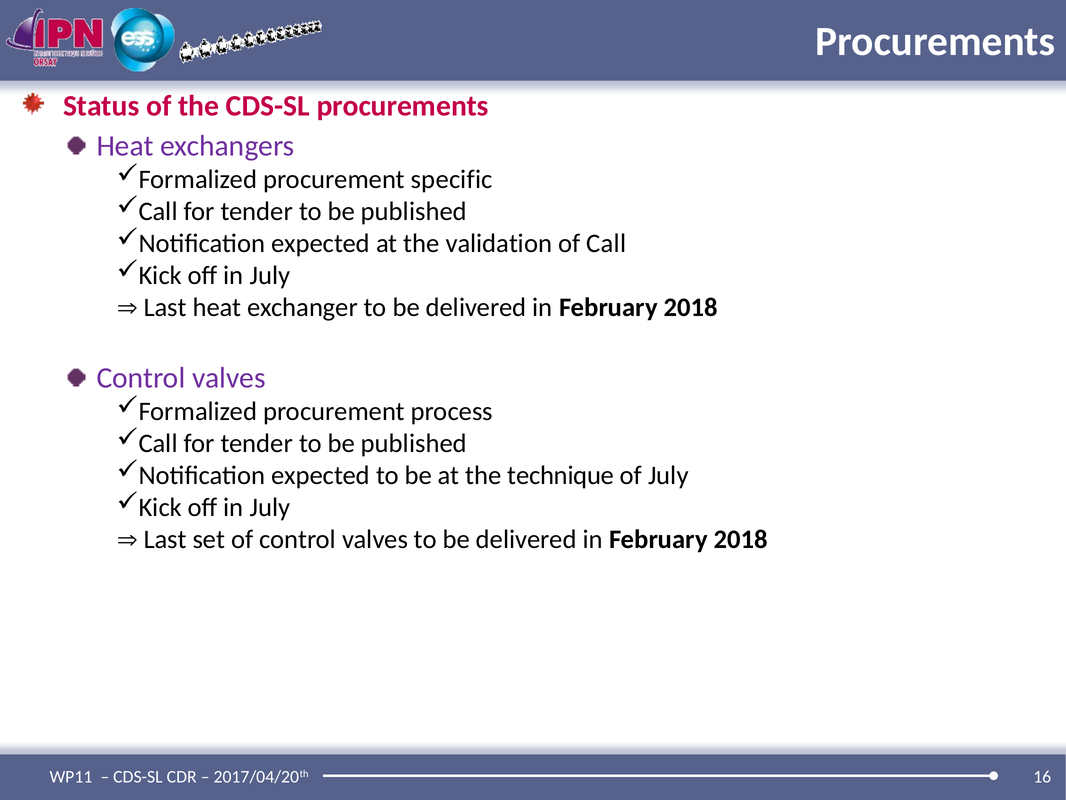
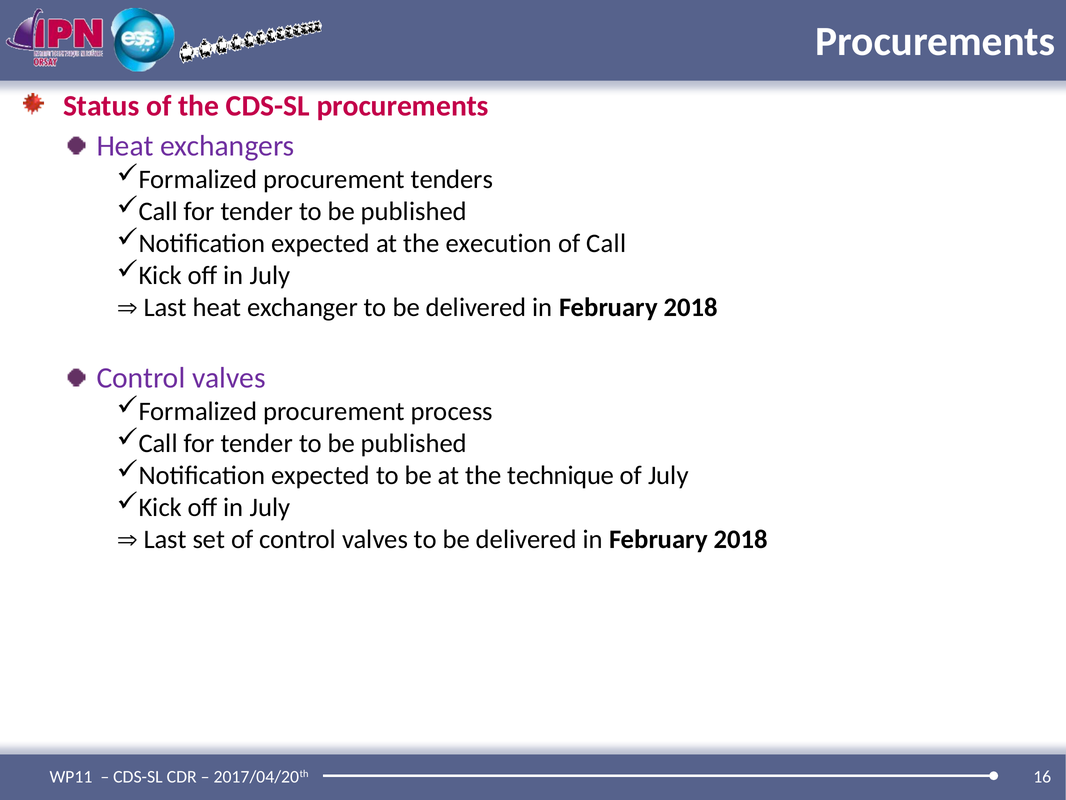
specific: specific -> tenders (452, 179)
validation: validation -> execution (499, 243)
